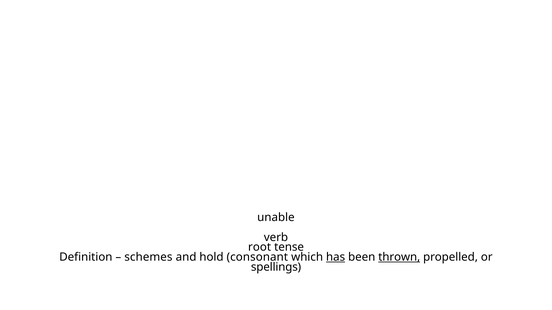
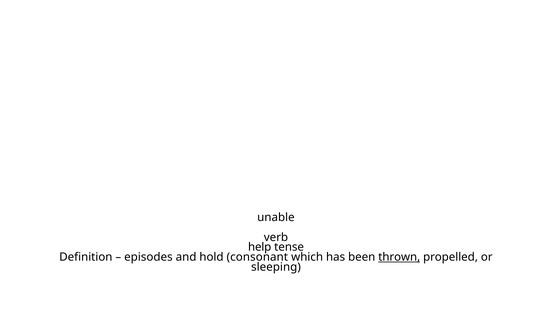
root: root -> help (260, 248)
schemes: schemes -> episodes (148, 258)
has underline: present -> none (336, 258)
spellings: spellings -> sleeping (276, 267)
